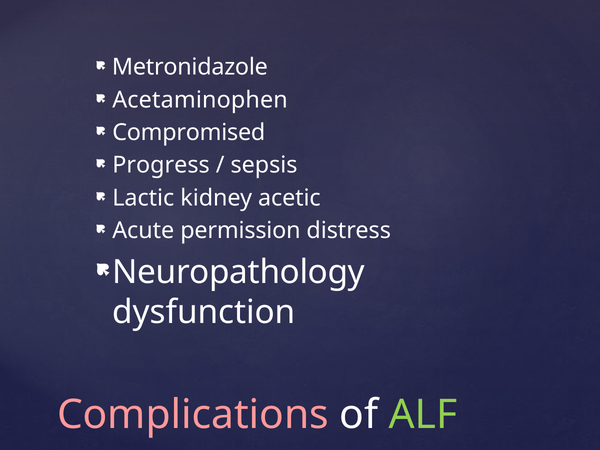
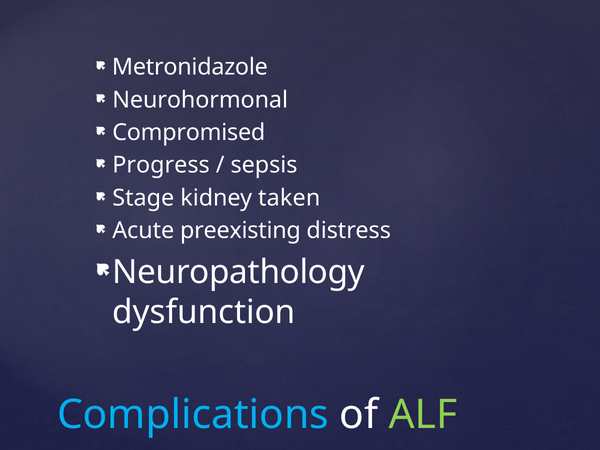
Acetaminophen: Acetaminophen -> Neurohormonal (200, 100)
Lactic: Lactic -> Stage (143, 198)
acetic: acetic -> taken (289, 198)
permission: permission -> preexisting (240, 231)
Complications colour: pink -> light blue (193, 415)
